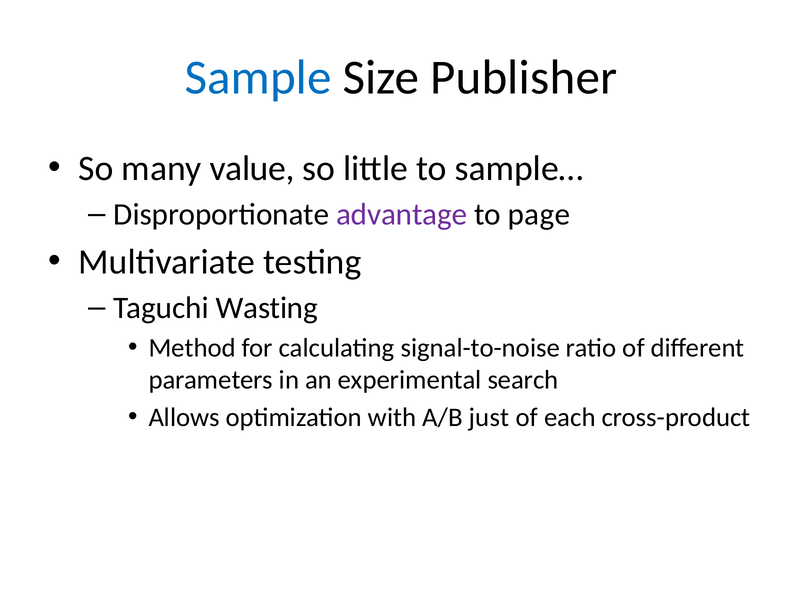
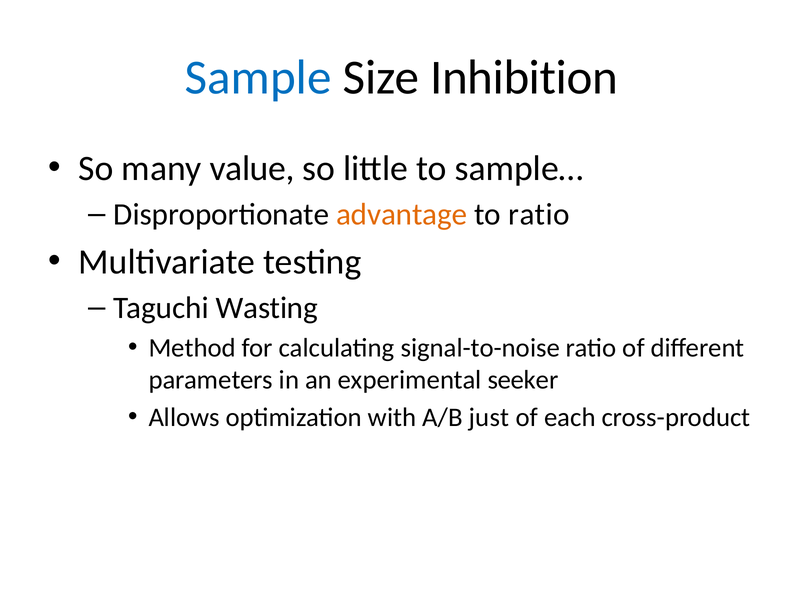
Publisher: Publisher -> Inhibition (524, 78)
advantage colour: purple -> orange (402, 215)
to page: page -> ratio (539, 215)
search: search -> seeker (523, 380)
